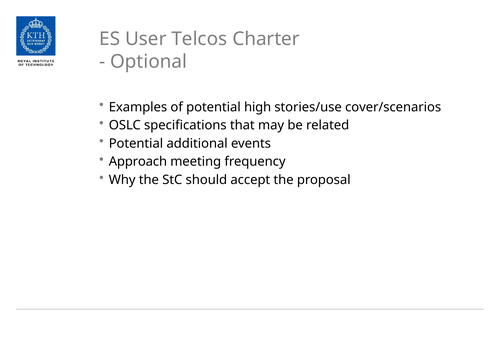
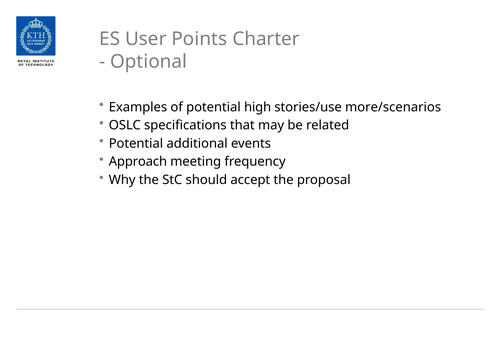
Telcos: Telcos -> Points (199, 39)
cover/scenarios: cover/scenarios -> more/scenarios (393, 107)
